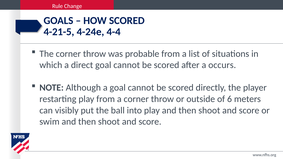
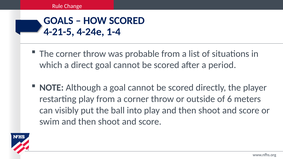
4-4: 4-4 -> 1-4 (114, 32)
occurs: occurs -> period (222, 65)
